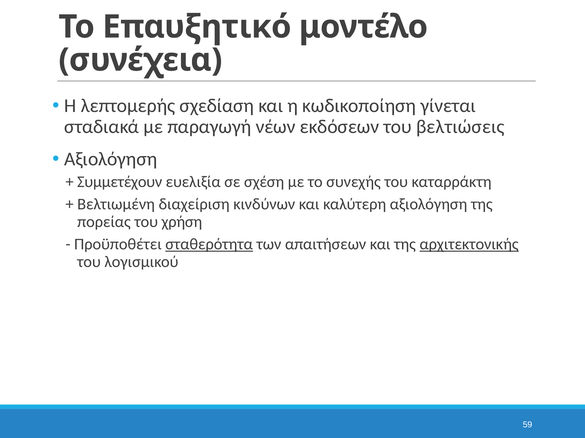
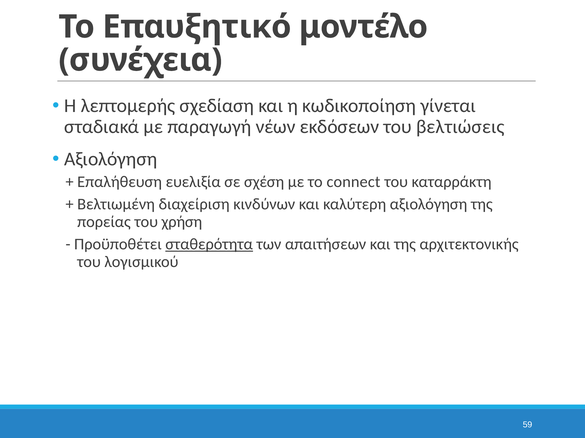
Συμμετέχουν: Συμμετέχουν -> Επαλήθευση (120, 182)
συνεχής: συνεχής -> connect (353, 182)
αρχιτεκτονικής underline: present -> none (469, 245)
